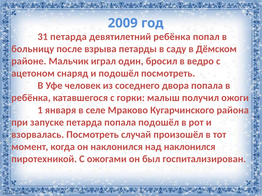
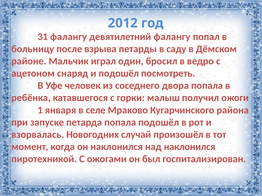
2009: 2009 -> 2012 (123, 23)
31 петарда: петарда -> фалангу (68, 37)
девятилетний ребёнка: ребёнка -> фалангу (172, 37)
взорвалась Посмотреть: Посмотреть -> Новогодних (93, 135)
